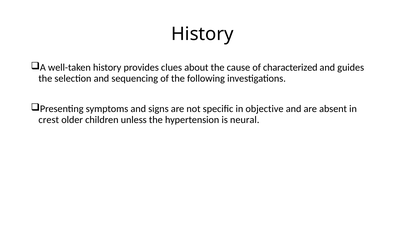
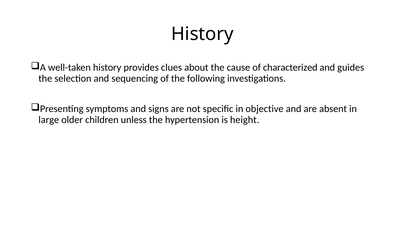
crest: crest -> large (49, 120)
neural: neural -> height (245, 120)
